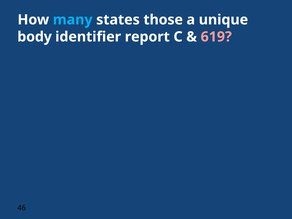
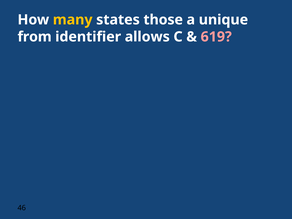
many colour: light blue -> yellow (73, 20)
body: body -> from (35, 37)
report: report -> allows (147, 37)
